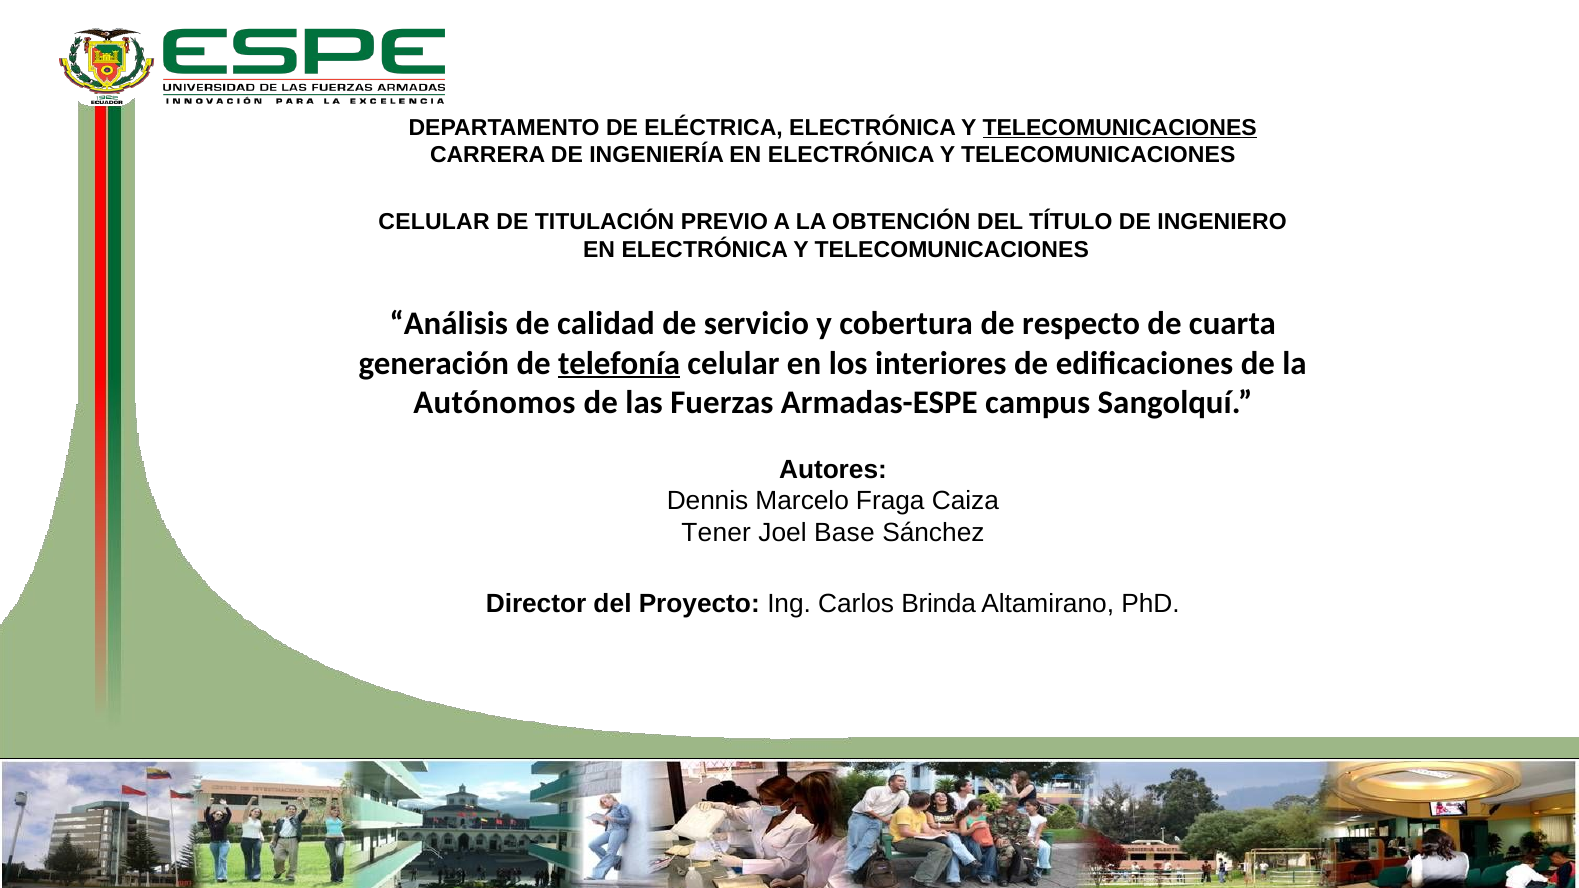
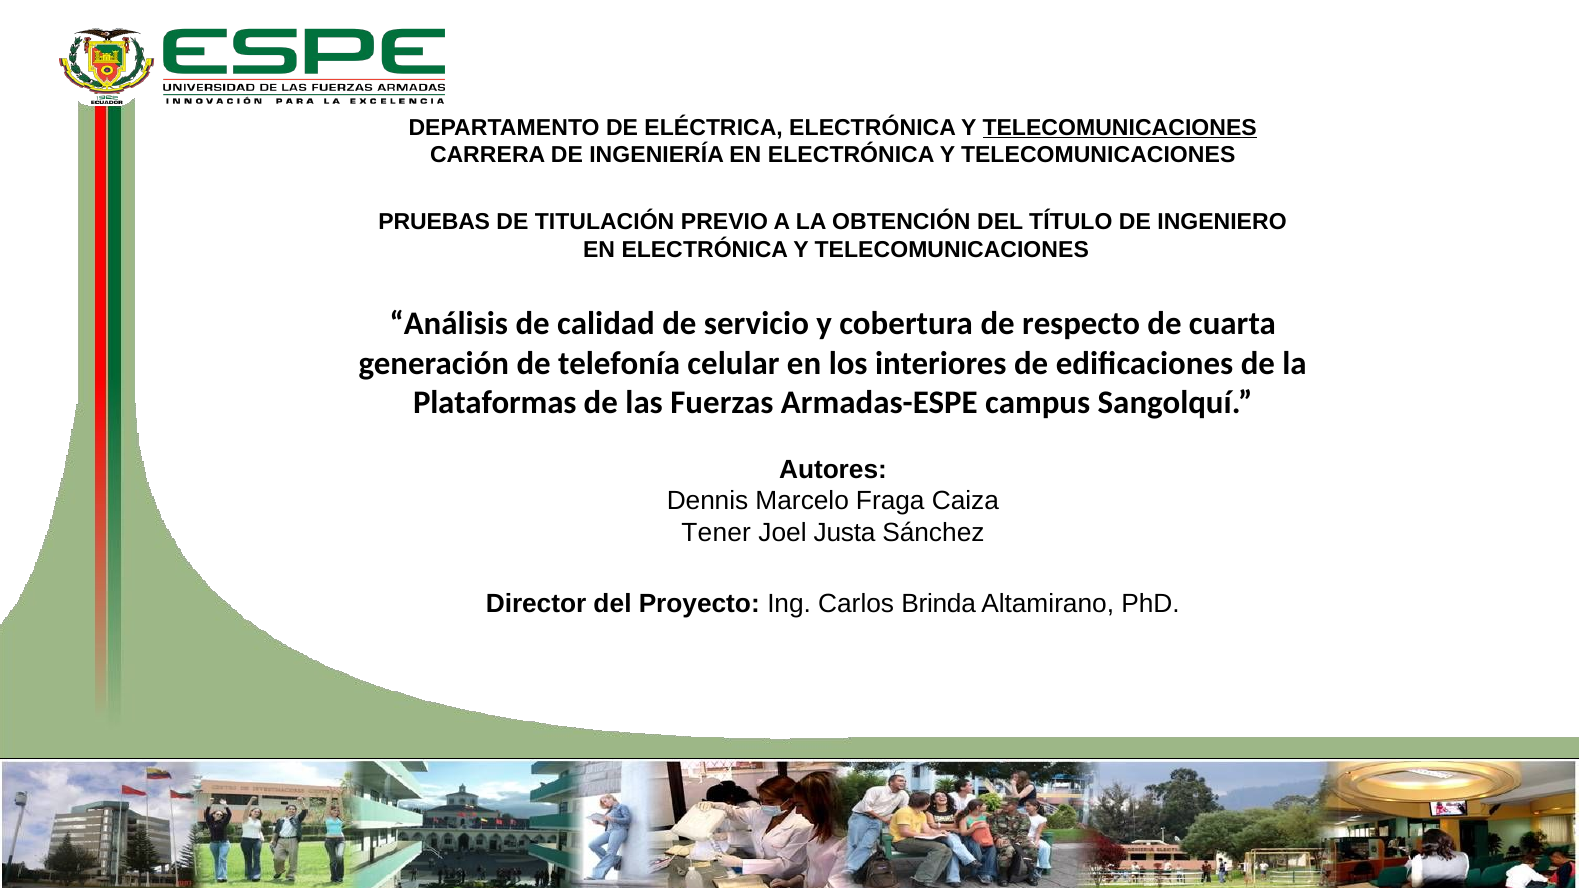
CELULAR: CELULAR -> PRUEBAS (434, 222)
telefonía underline: present -> none (619, 363)
Autónomos: Autónomos -> Plataformas (495, 403)
Base: Base -> Justa (845, 533)
